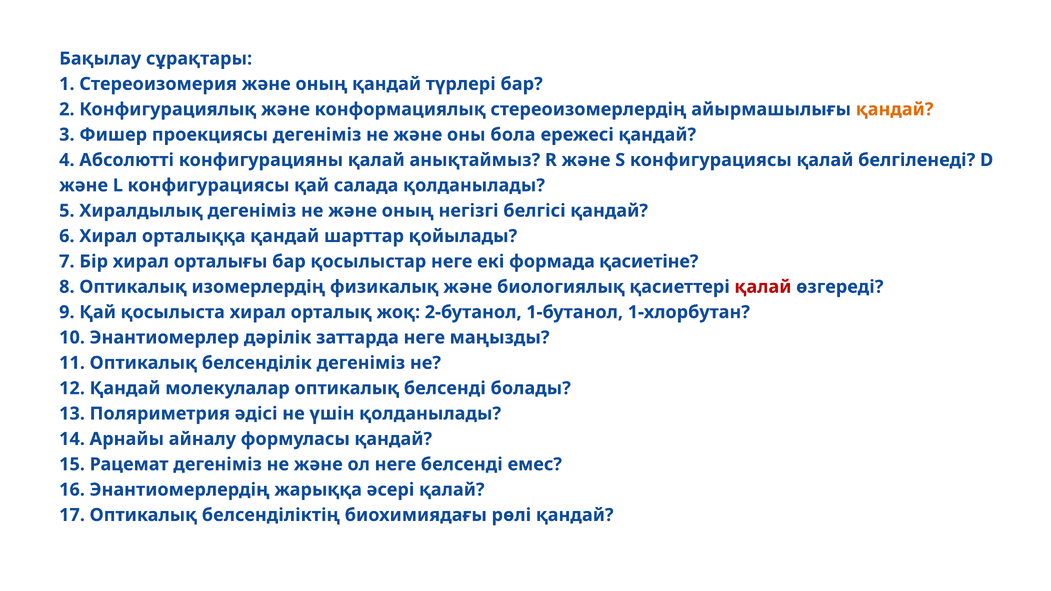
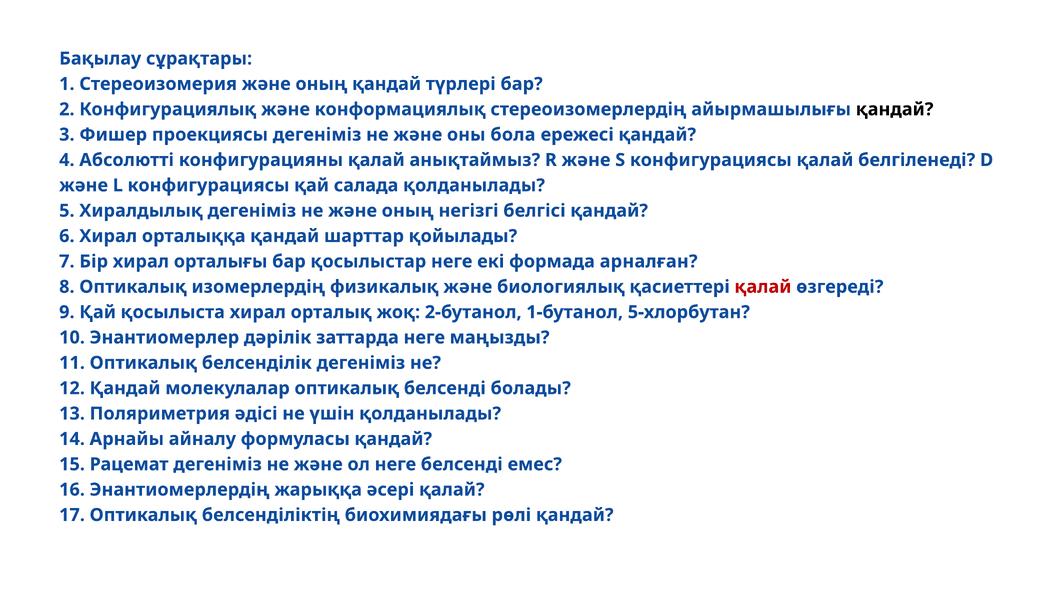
қандай colour: orange -> black (895, 109)
қасиетіне: қасиетіне -> арналған (649, 262)
1-хлорбутан: 1-хлорбутан -> 5-хлорбутан (689, 312)
